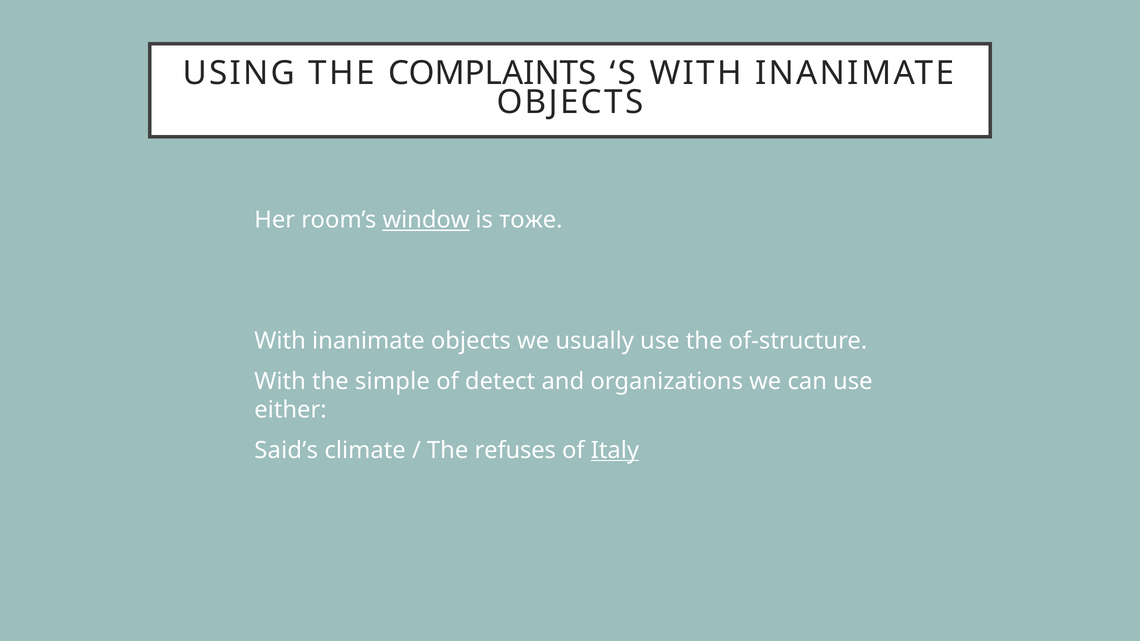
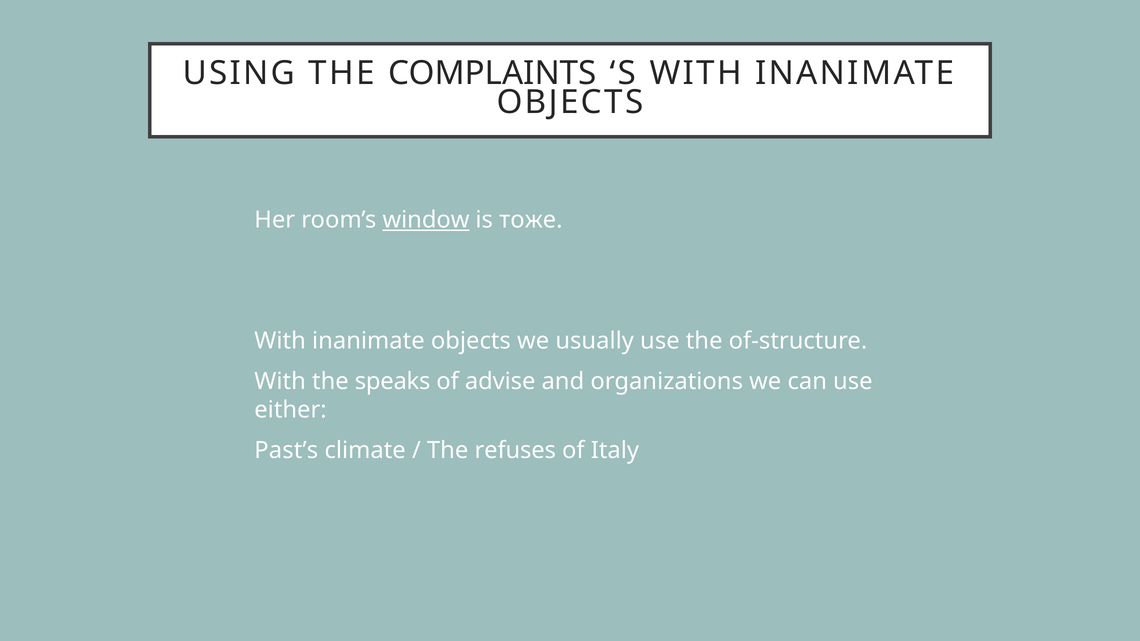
simple: simple -> speaks (393, 382)
detect: detect -> advise (500, 382)
Said’s: Said’s -> Past’s (286, 450)
Italy underline: present -> none (615, 450)
